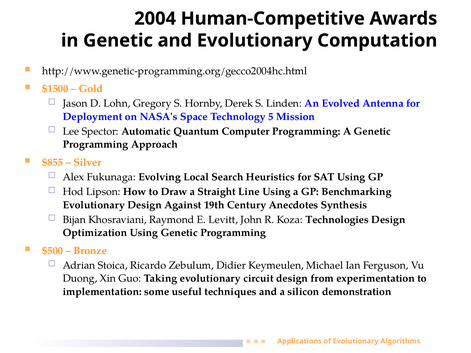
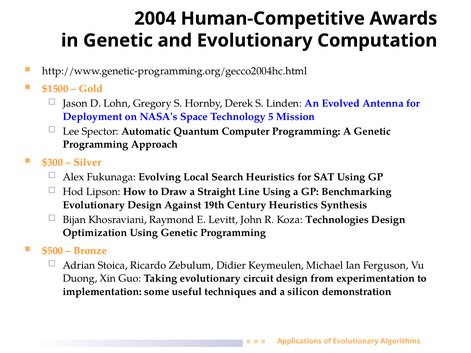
$855: $855 -> $300 (53, 162)
Century Anecdotes: Anecdotes -> Heuristics (294, 205)
